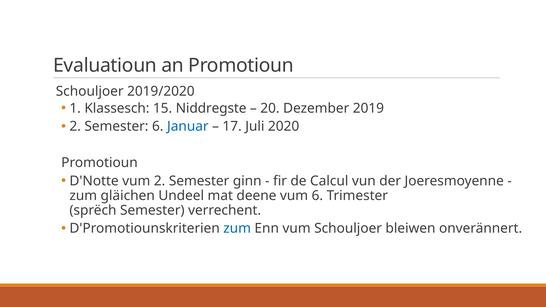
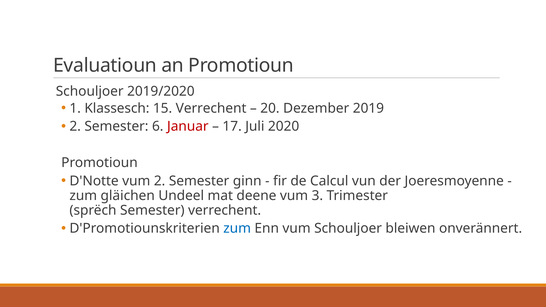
15 Niddregste: Niddregste -> Verrechent (211, 108)
Januar colour: blue -> red (188, 127)
vum 6: 6 -> 3 (317, 196)
